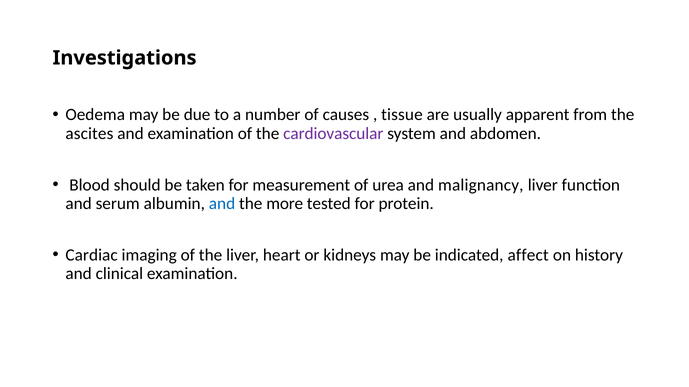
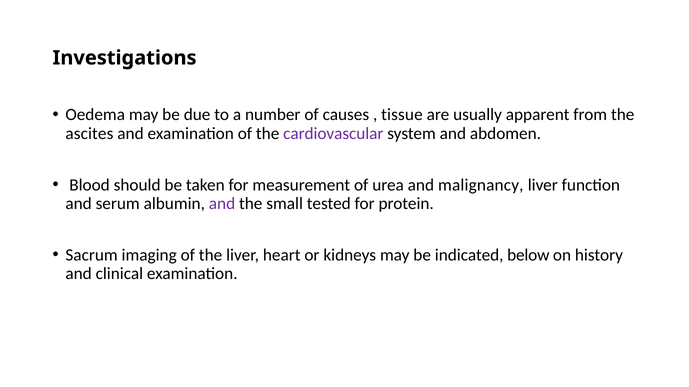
and colour: blue -> purple (222, 204)
more: more -> small (285, 204)
Cardiac: Cardiac -> Sacrum (92, 255)
affect: affect -> below (528, 255)
